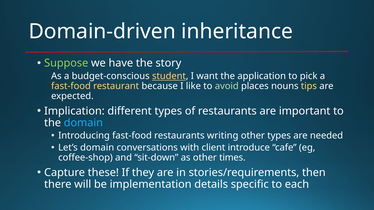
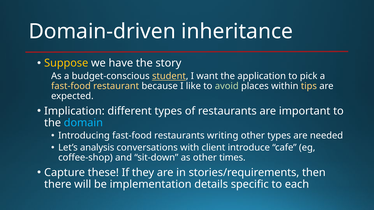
Suppose colour: light green -> yellow (66, 63)
nouns: nouns -> within (285, 86)
Let’s domain: domain -> analysis (97, 148)
